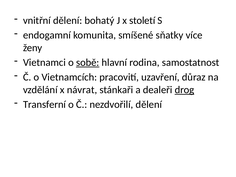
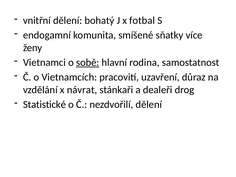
století: století -> fotbal (142, 21)
drog underline: present -> none (184, 90)
Transferní: Transferní -> Statistické (44, 104)
